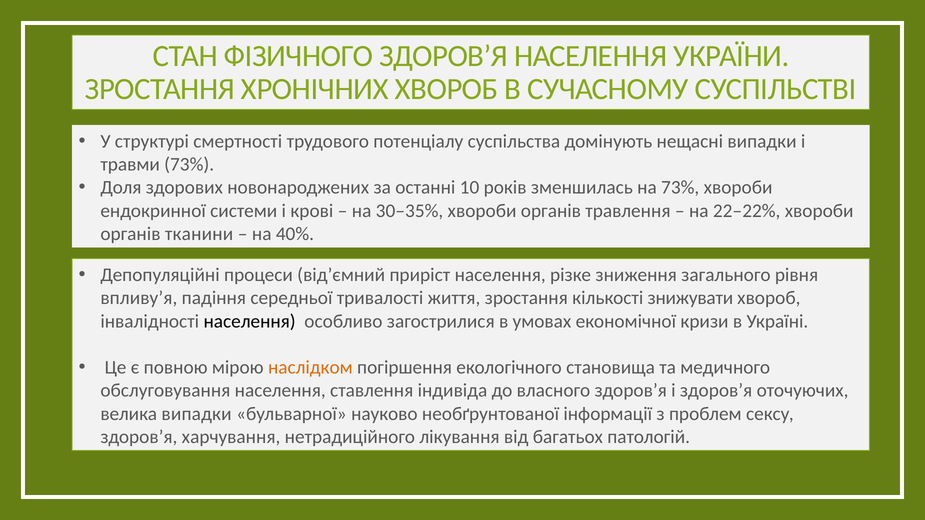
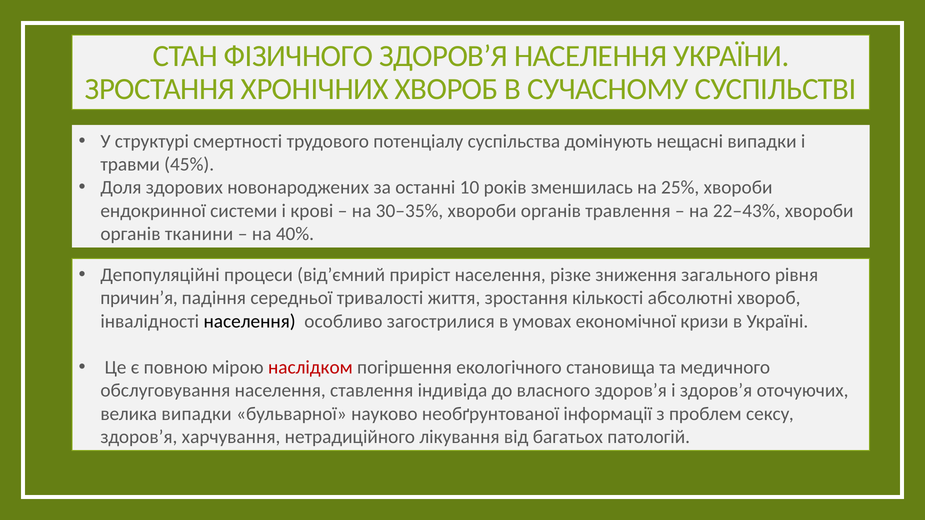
травми 73%: 73% -> 45% (189, 165)
на 73%: 73% -> 25% (680, 188)
22‒22%: 22‒22% -> 22‒43% (747, 211)
впливу’я: впливу’я -> причин’я (139, 298)
знижувати: знижувати -> абсолютні (690, 298)
наслідком colour: orange -> red (310, 368)
